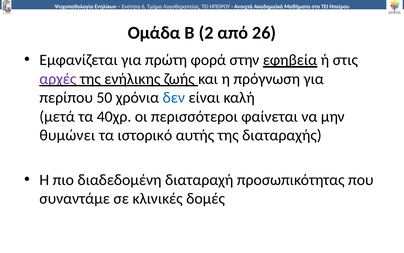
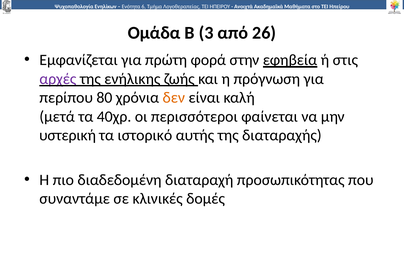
Β 2: 2 -> 3 (206, 33)
50: 50 -> 80 (104, 98)
δεν colour: blue -> orange (174, 98)
θυμώνει: θυμώνει -> υστερική (68, 135)
